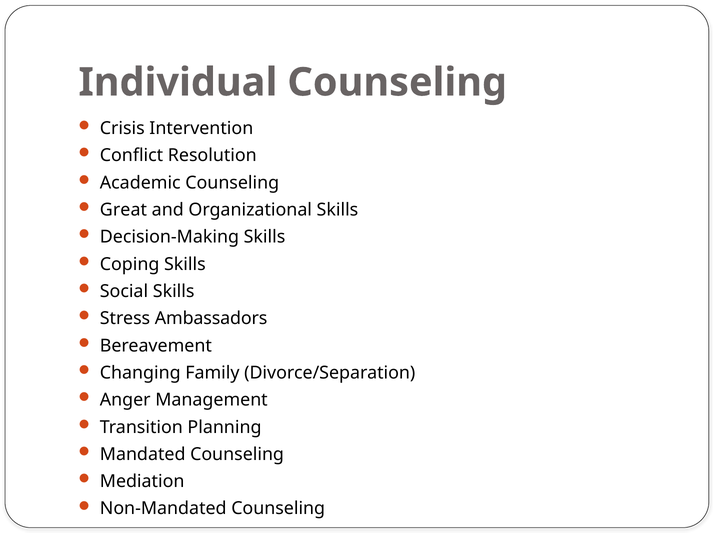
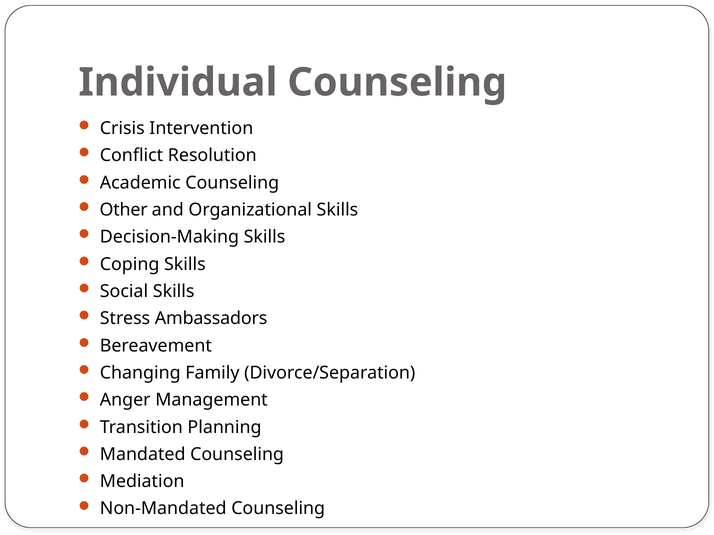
Great: Great -> Other (124, 210)
